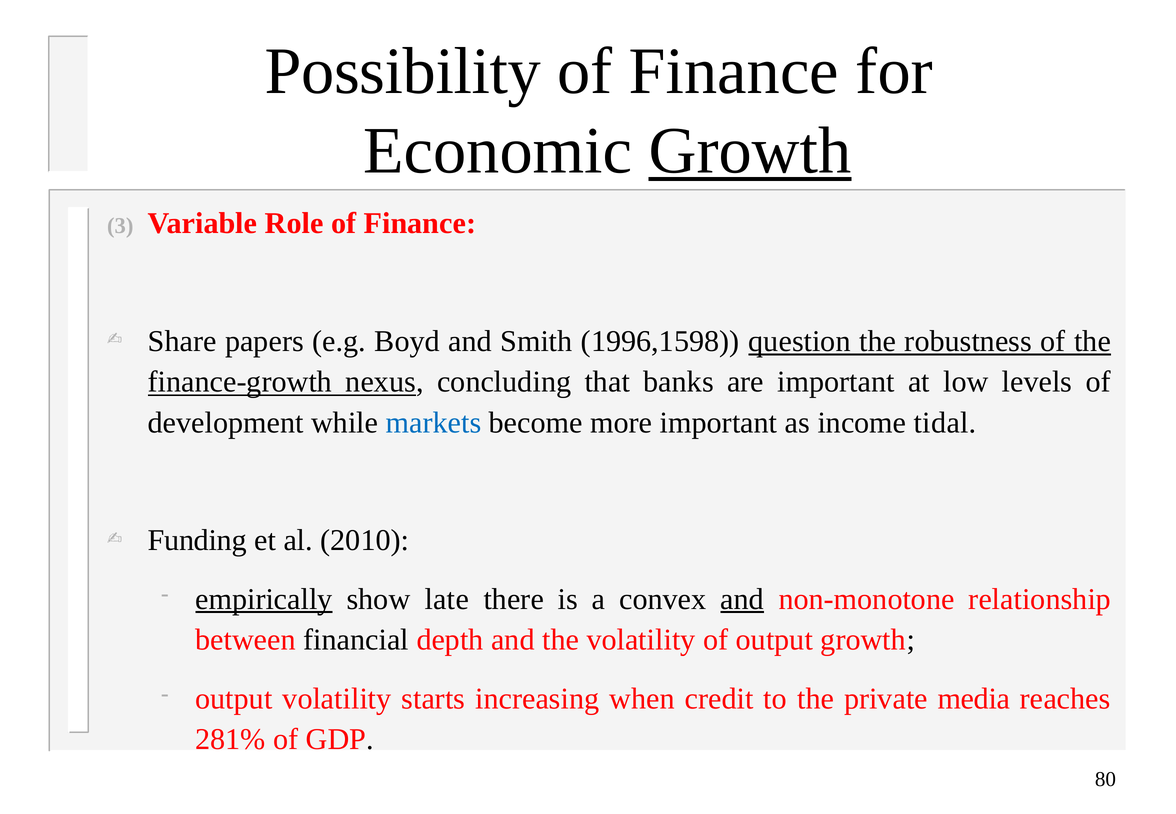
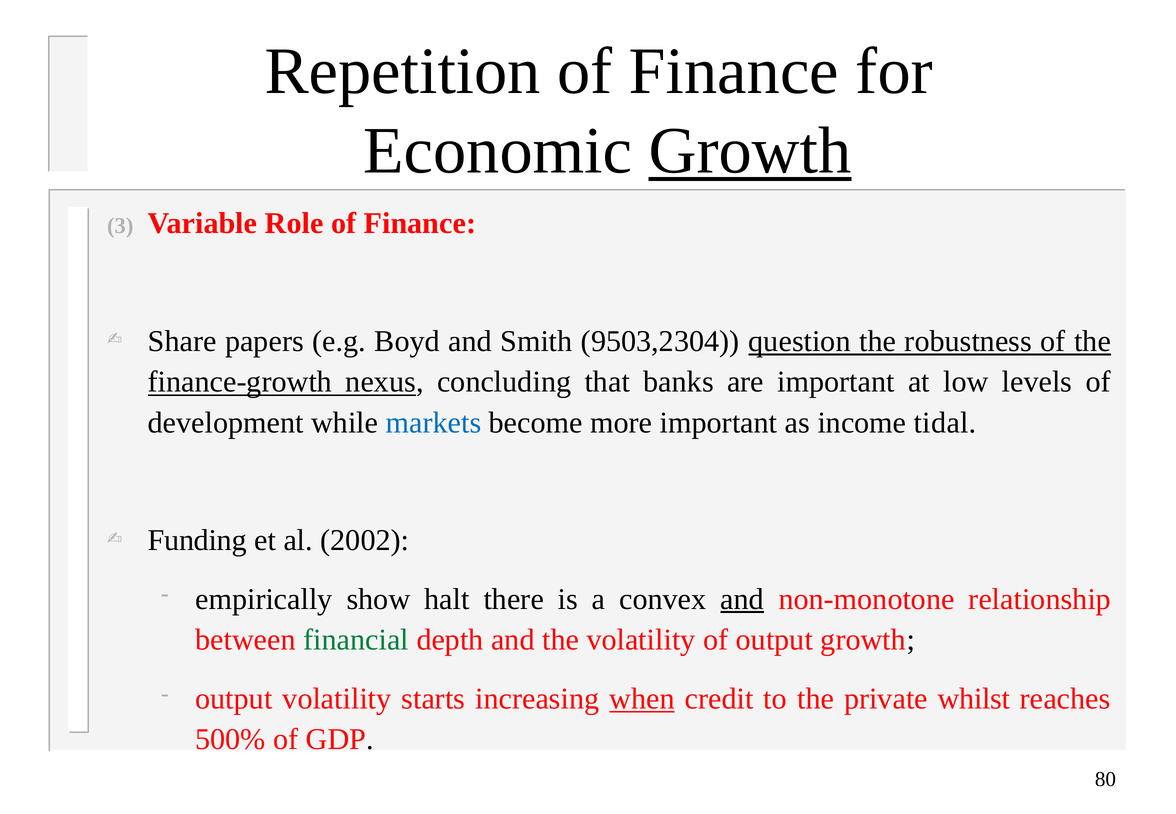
Possibility: Possibility -> Repetition (403, 71)
1996,1598: 1996,1598 -> 9503,2304 (660, 341)
2010: 2010 -> 2002 (365, 540)
empirically underline: present -> none (264, 599)
late: late -> halt (447, 599)
financial colour: black -> green (356, 640)
when underline: none -> present (642, 699)
media: media -> whilst (974, 699)
281%: 281% -> 500% (230, 740)
